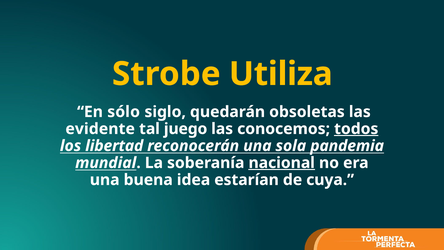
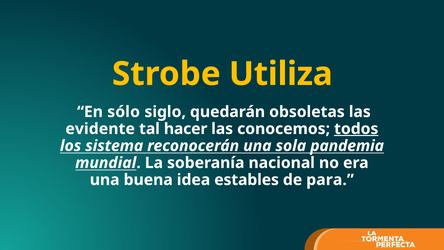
juego: juego -> hacer (186, 129)
libertad: libertad -> sistema (114, 146)
nacional underline: present -> none (282, 163)
estarían: estarían -> estables (247, 180)
cuya: cuya -> para (330, 180)
